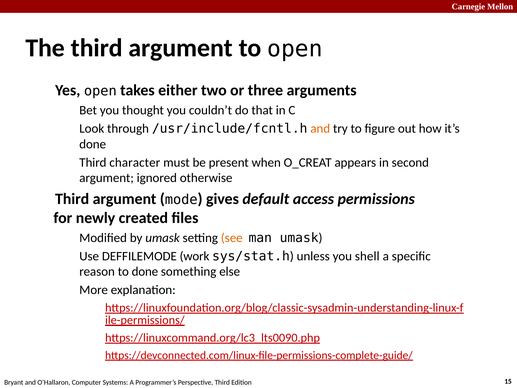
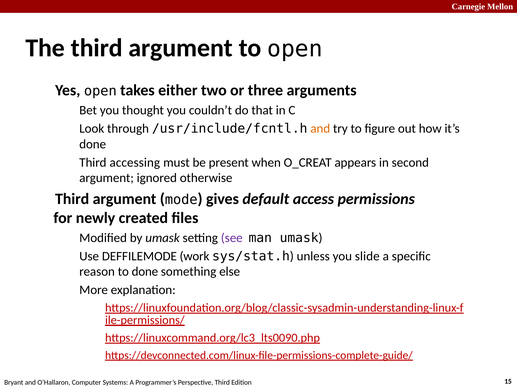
character: character -> accessing (135, 162)
see colour: orange -> purple (232, 238)
shell: shell -> slide (367, 256)
